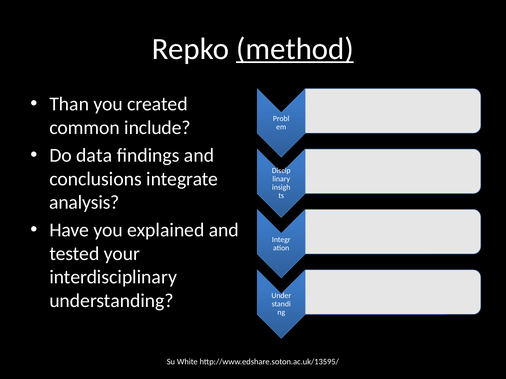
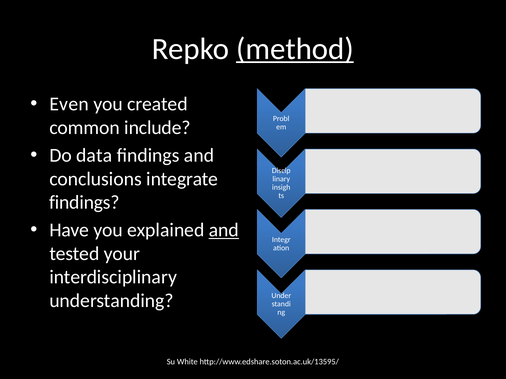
Than: Than -> Even (69, 104)
analysis: analysis -> findings (84, 203)
and underline: none -> present (224, 230)
